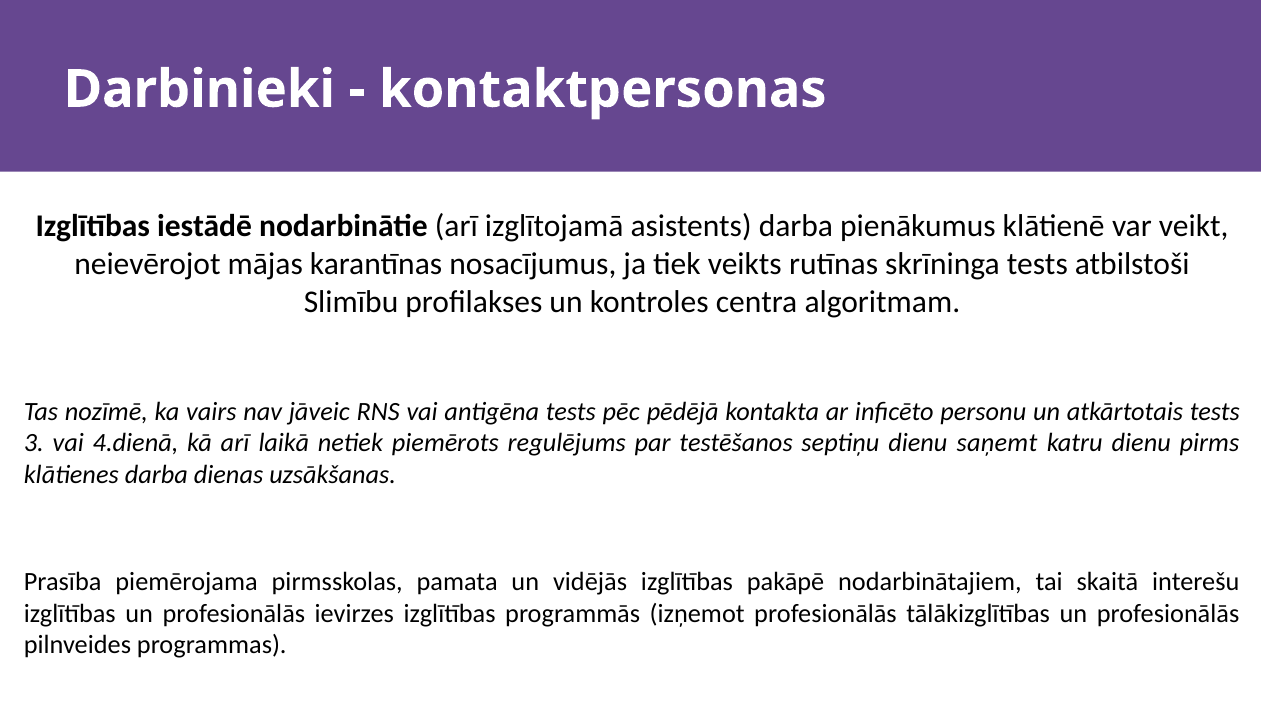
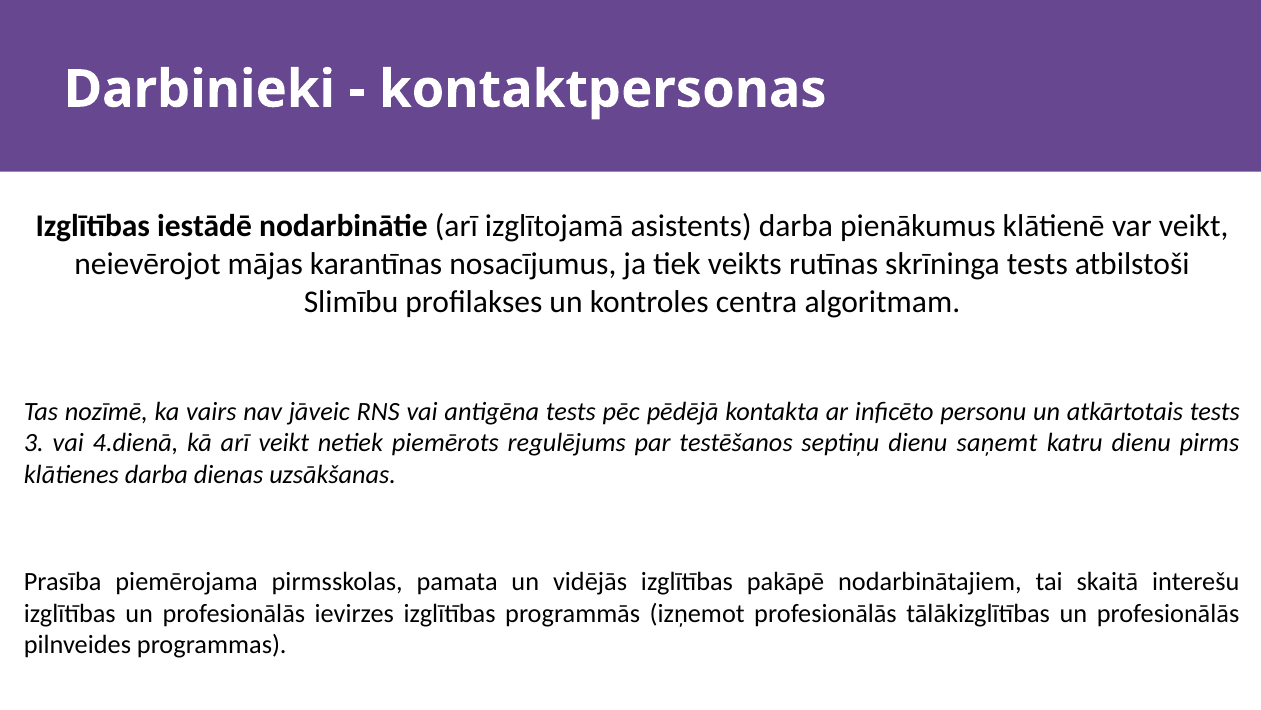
arī laikā: laikā -> veikt (284, 443)
